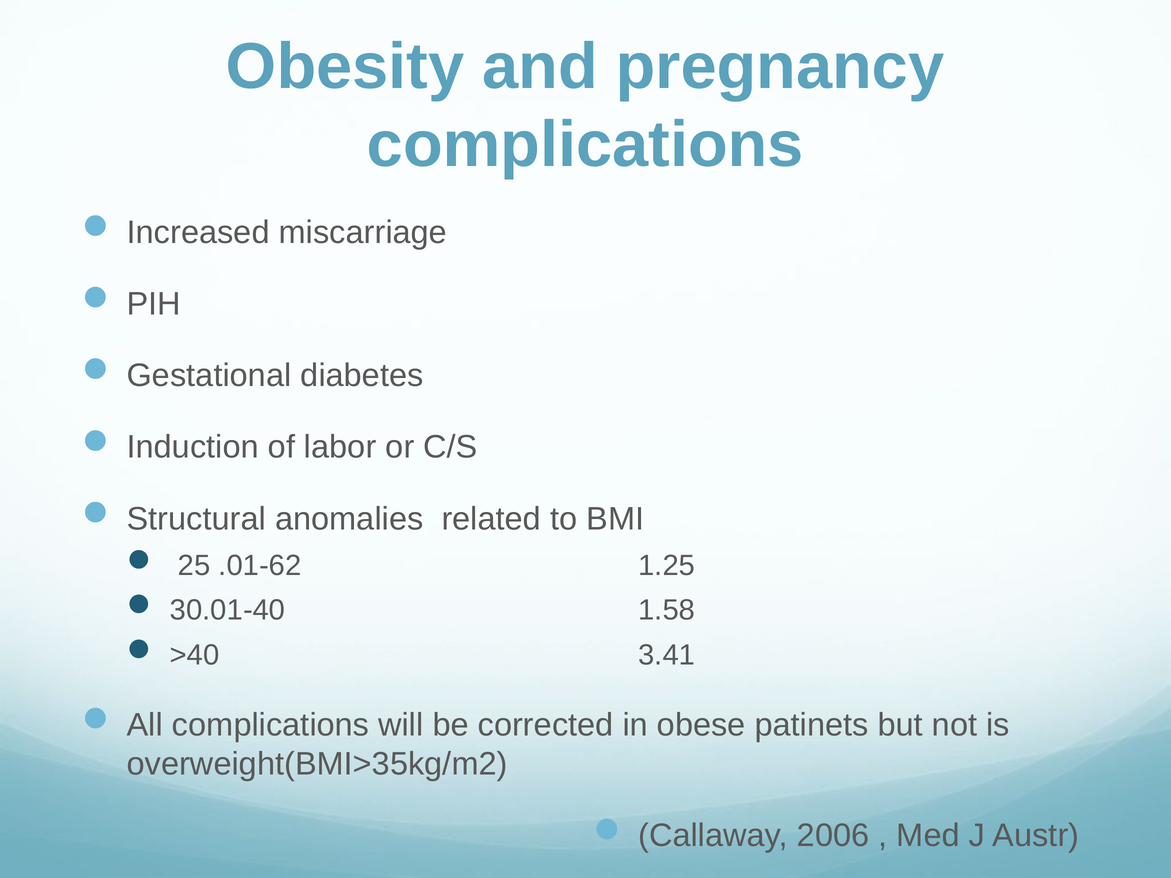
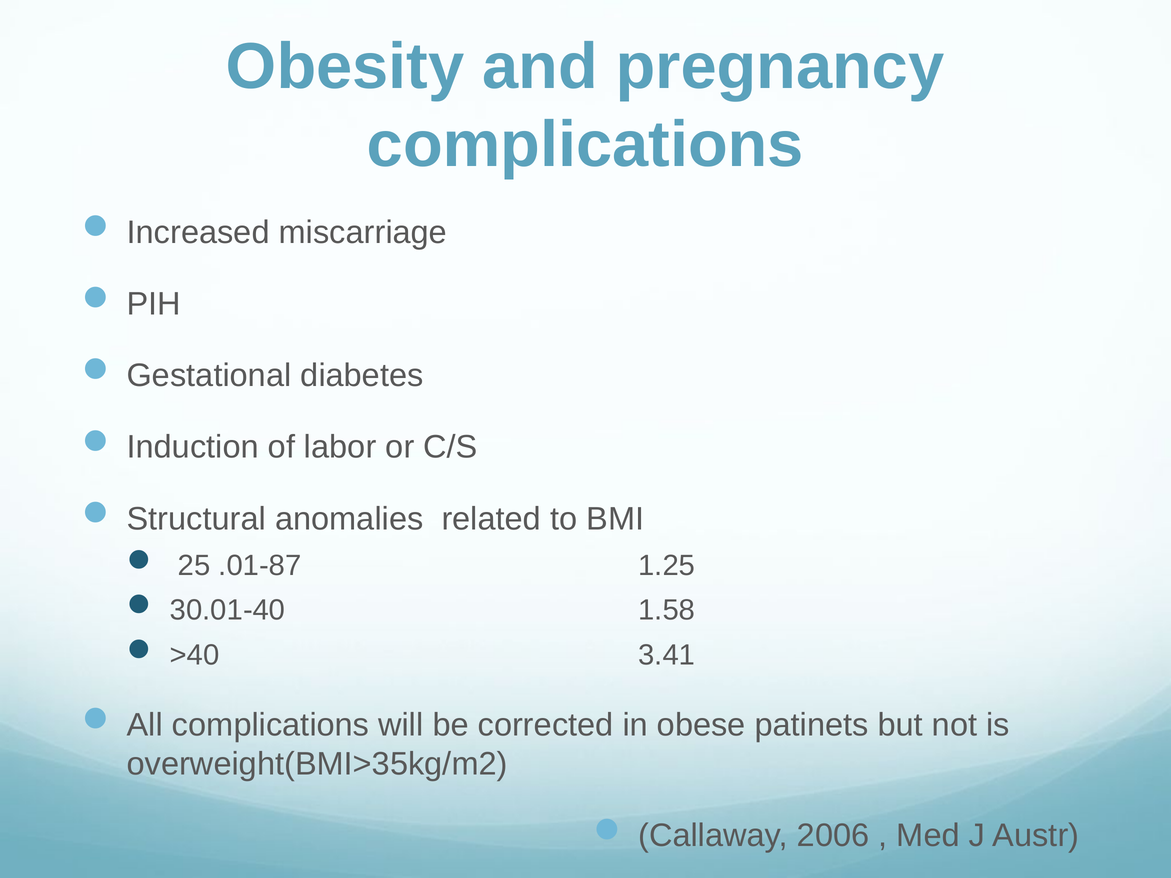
.01-62: .01-62 -> .01-87 (260, 566)
